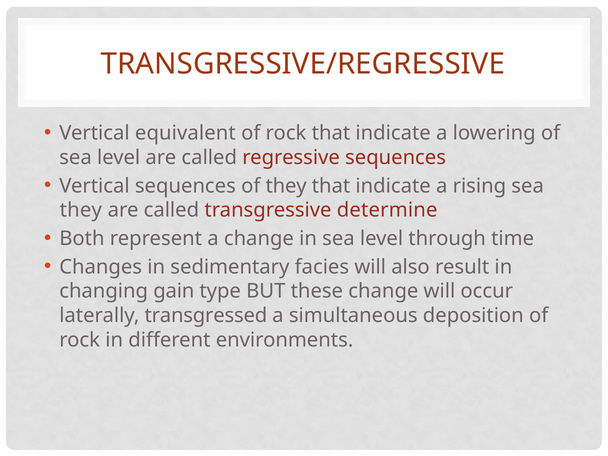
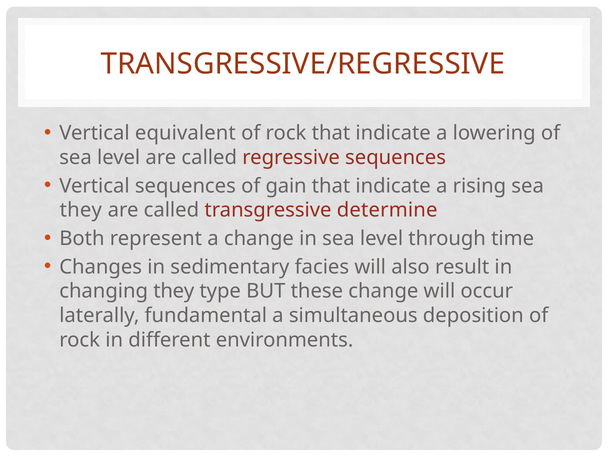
of they: they -> gain (286, 186)
changing gain: gain -> they (174, 291)
transgressed: transgressed -> fundamental (206, 316)
